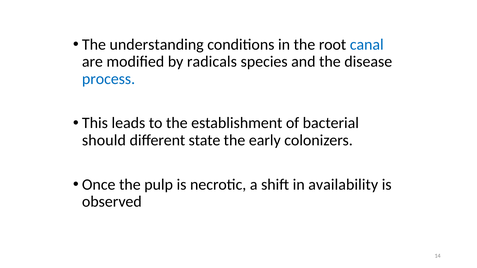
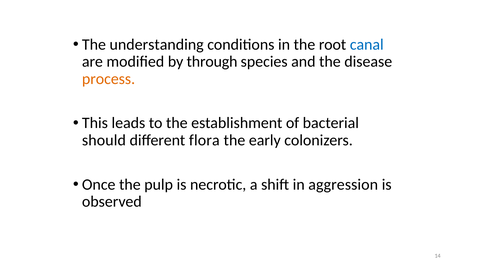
radicals: radicals -> through (212, 62)
process colour: blue -> orange (109, 79)
state: state -> flora (204, 140)
availability: availability -> aggression (343, 185)
